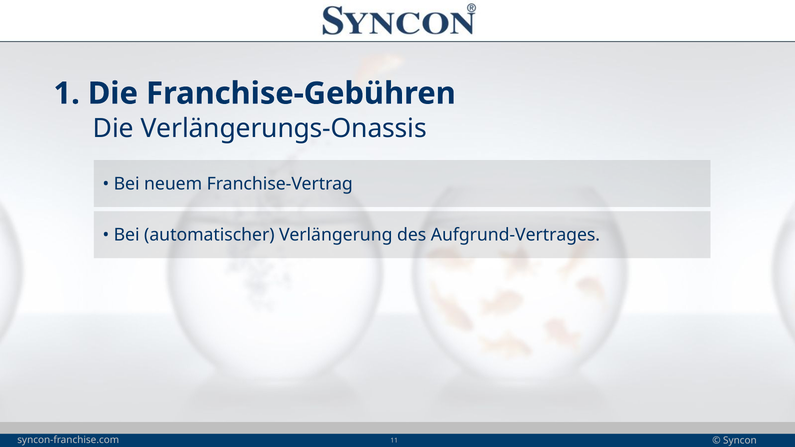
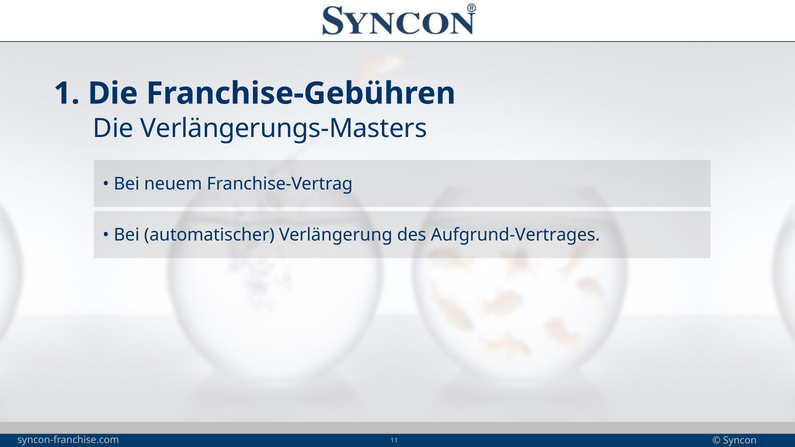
Verlängerungs-Onassis: Verlängerungs-Onassis -> Verlängerungs-Masters (284, 129)
